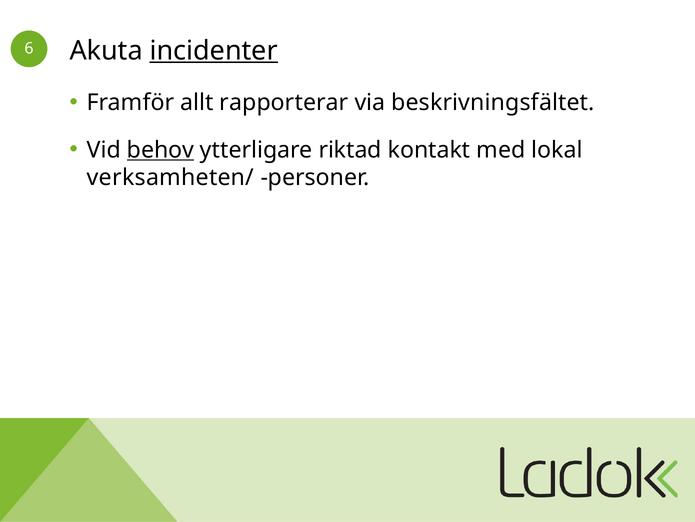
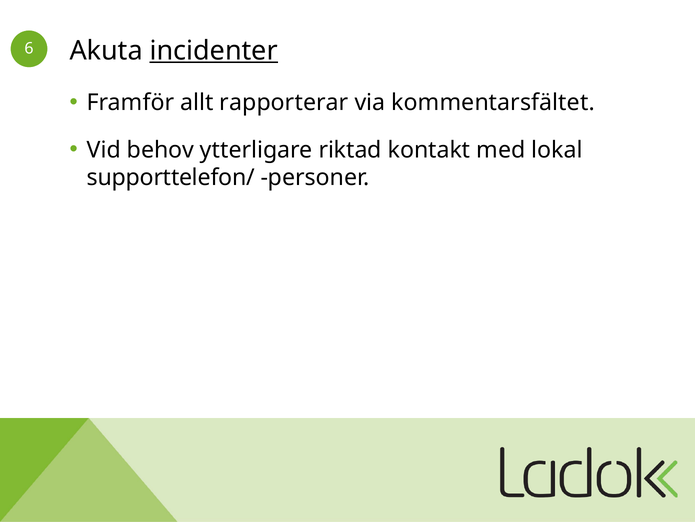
beskrivningsfältet: beskrivningsfältet -> kommentarsfältet (493, 103)
behov underline: present -> none (161, 150)
verksamheten/: verksamheten/ -> supporttelefon/ (171, 178)
